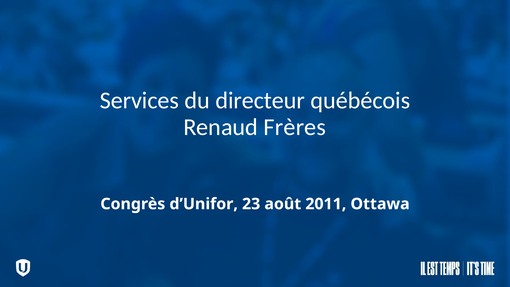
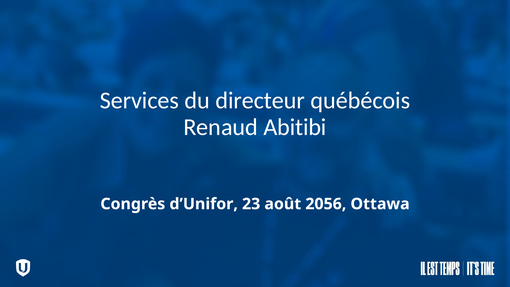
Frères: Frères -> Abitibi (295, 127)
2011: 2011 -> 2056 (326, 204)
